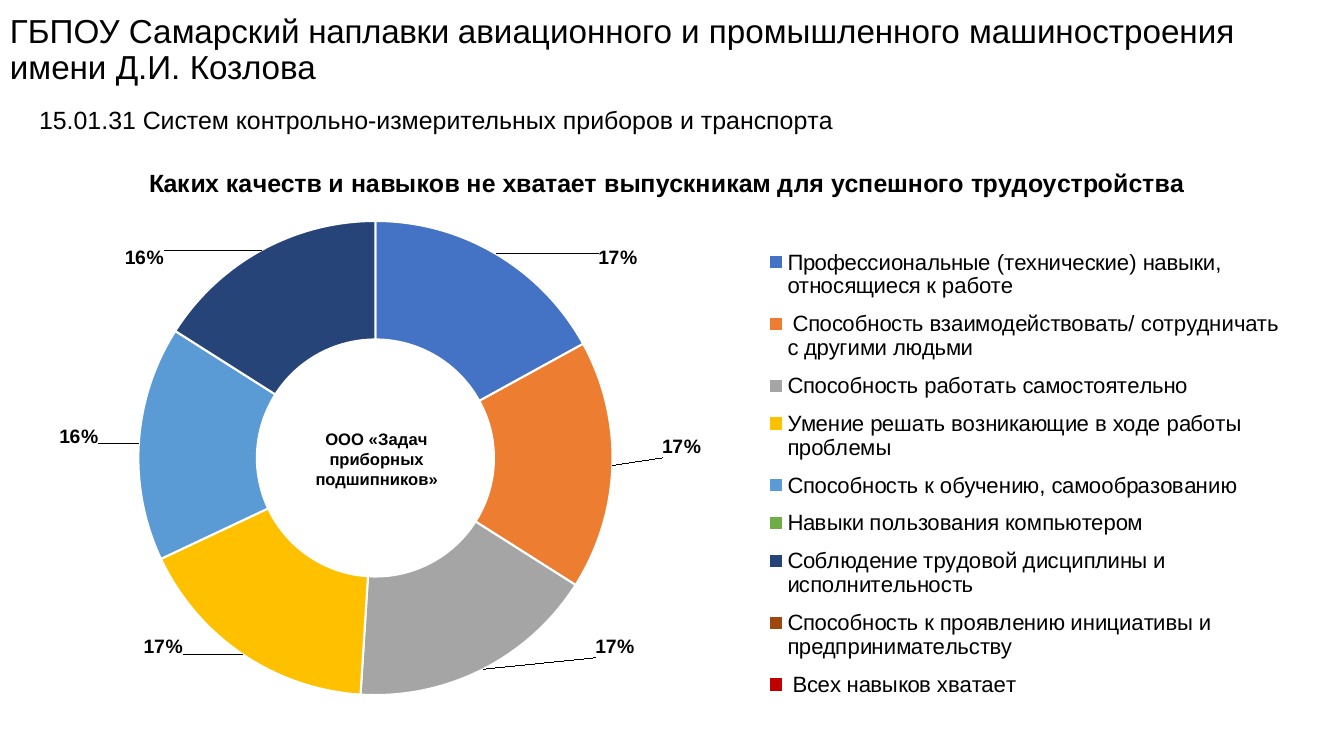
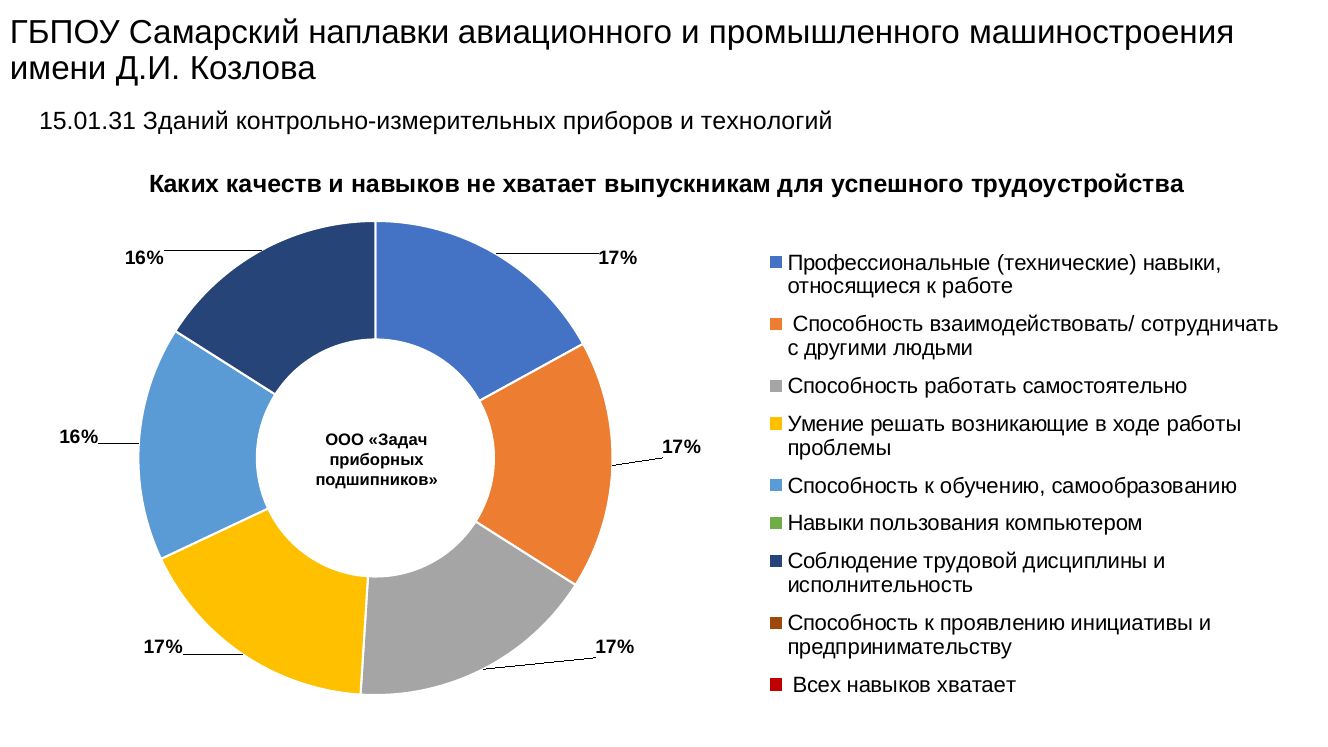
Систем: Систем -> Зданий (186, 121)
транспорта: транспорта -> технологий (767, 121)
